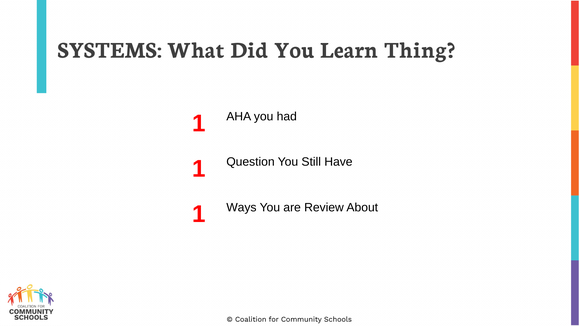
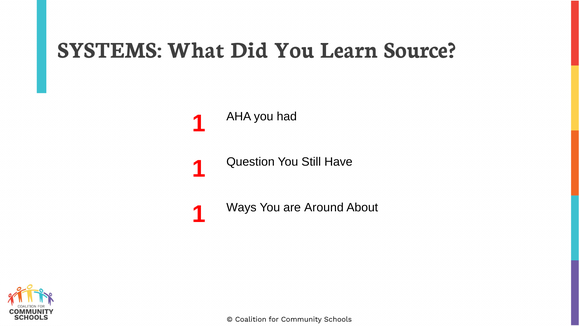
Thing: Thing -> Source (420, 50)
Review: Review -> Around (324, 207)
